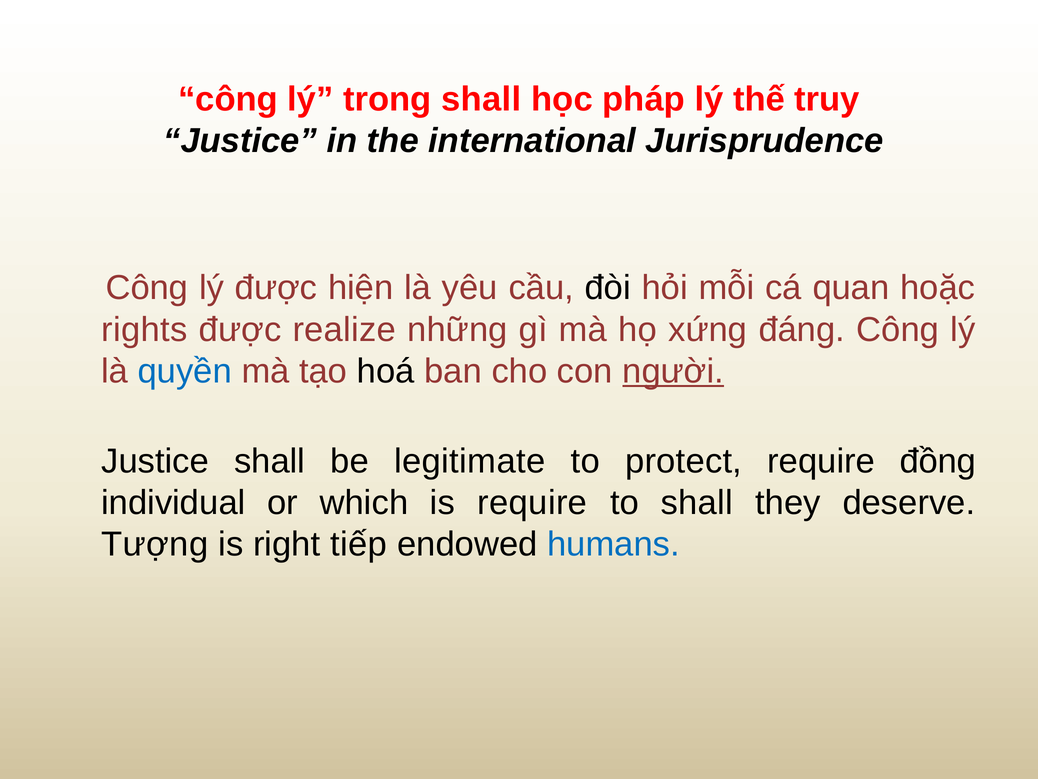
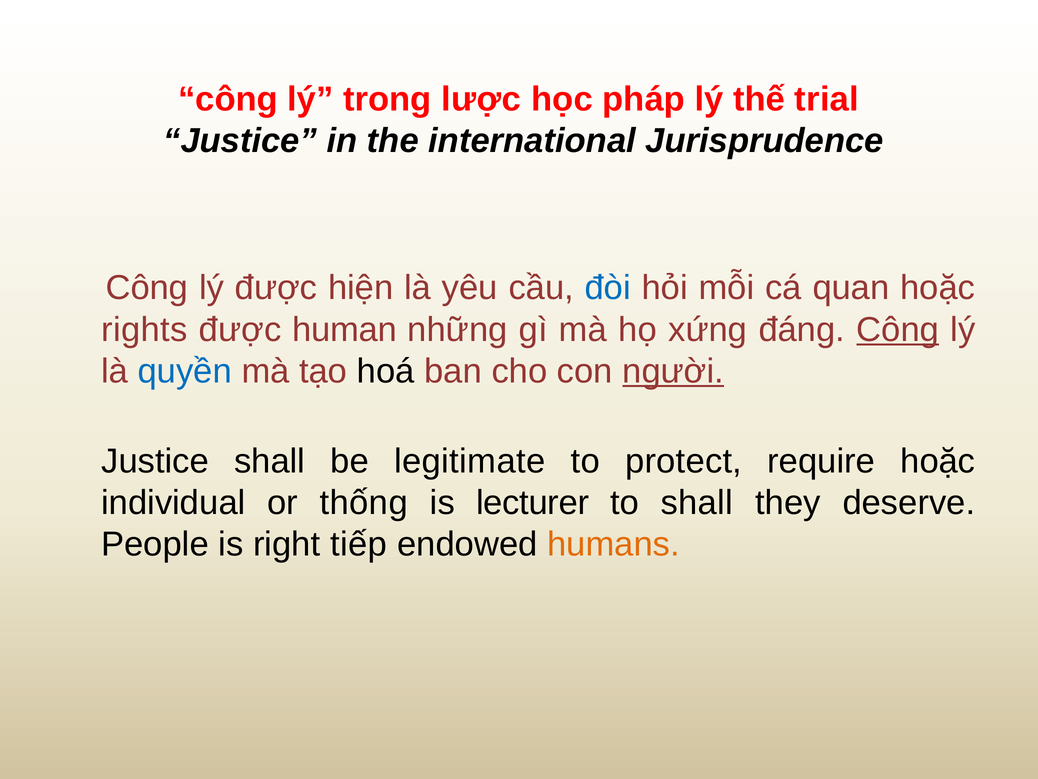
trong shall: shall -> lược (481, 99)
truy: truy -> trial (827, 99)
đòi colour: black -> blue (608, 288)
realize: realize -> human (345, 329)
Công underline: none -> present (898, 329)
require đồng: đồng -> hoặc (938, 461)
which: which -> thống (364, 502)
is require: require -> lecturer (533, 502)
Tượng: Tượng -> People (155, 544)
humans colour: blue -> orange (614, 544)
